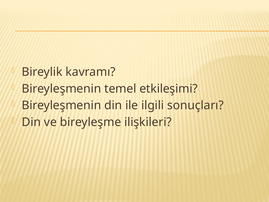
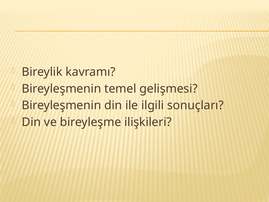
etkileşimi: etkileşimi -> gelişmesi (169, 89)
